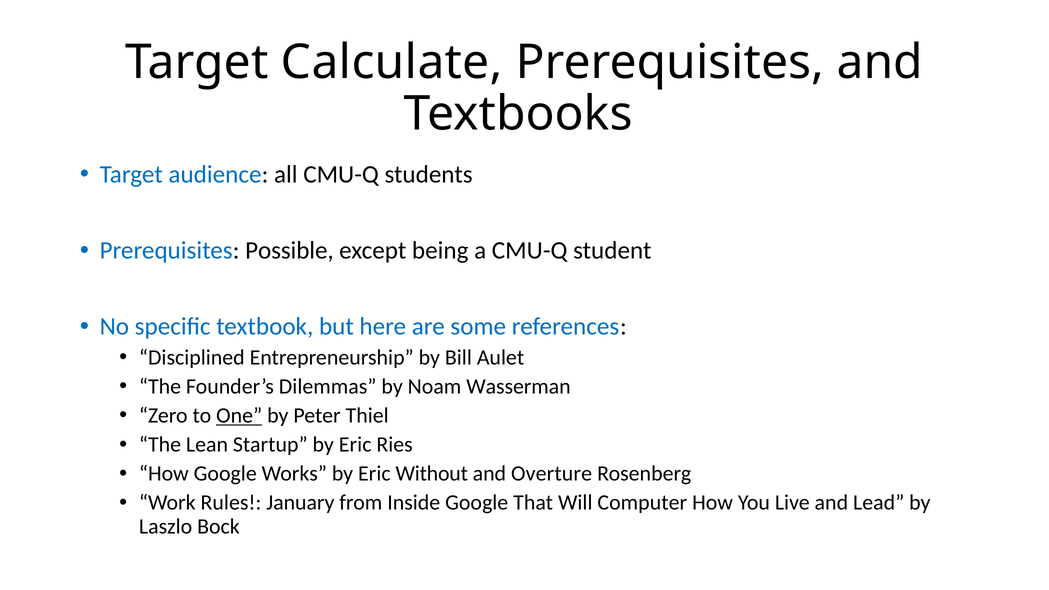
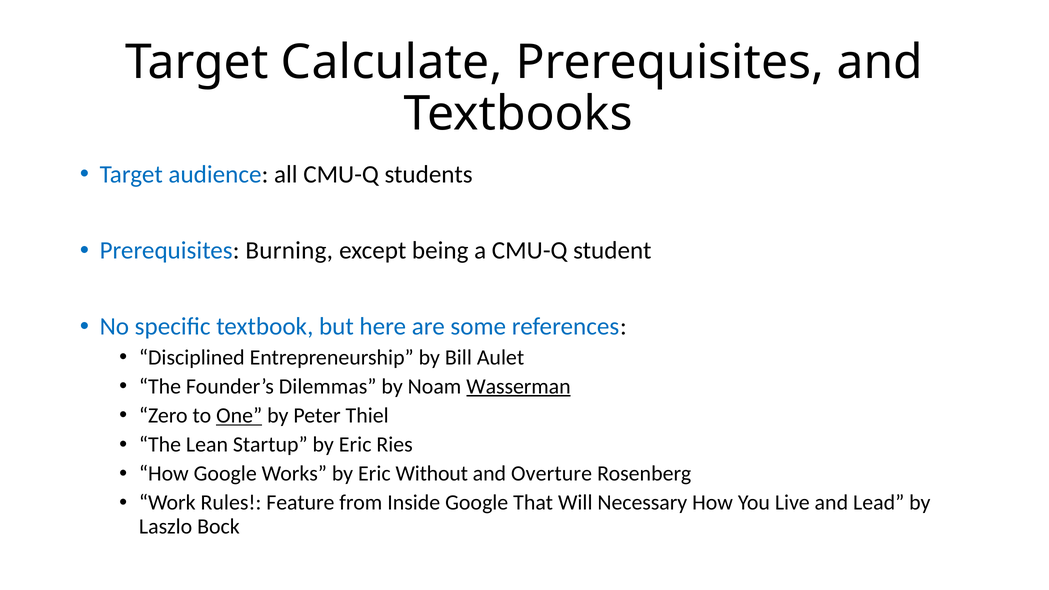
Possible: Possible -> Burning (289, 251)
Wasserman underline: none -> present (518, 387)
January: January -> Feature (300, 503)
Computer: Computer -> Necessary (642, 503)
